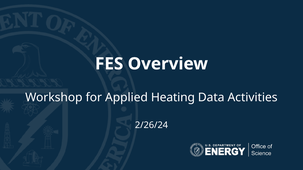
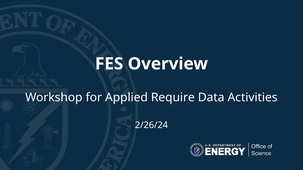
Heating: Heating -> Require (173, 98)
